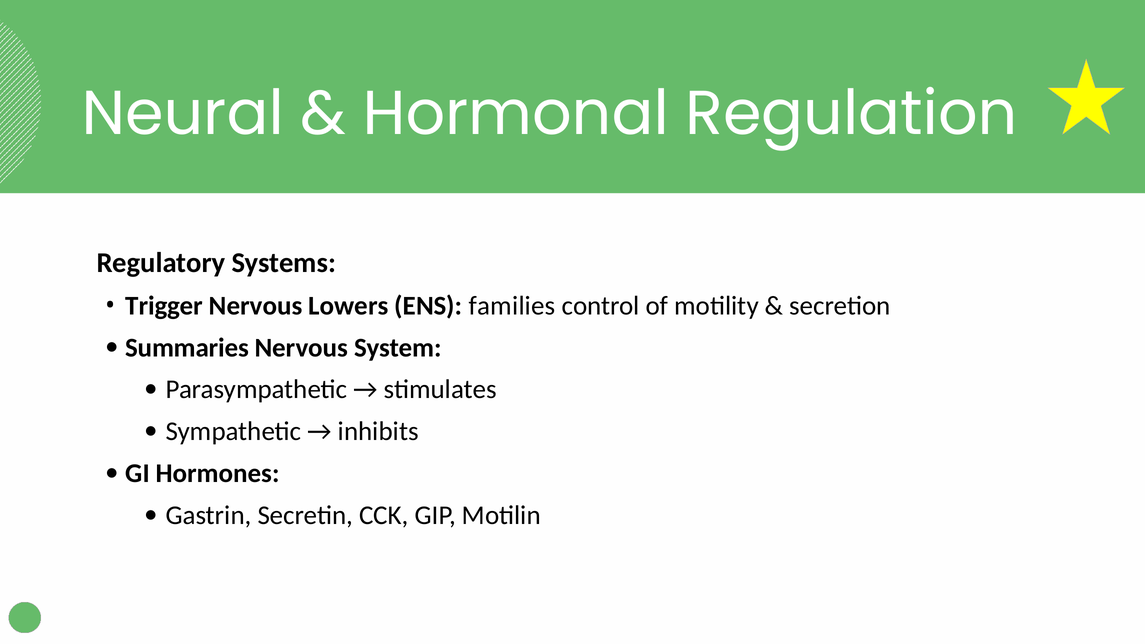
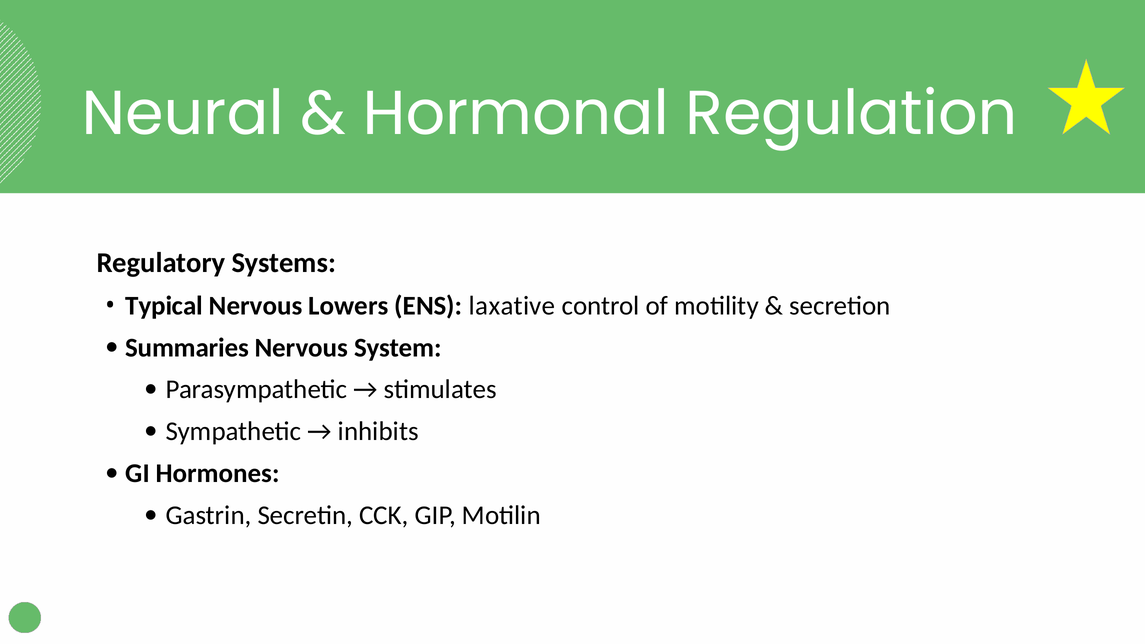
Trigger: Trigger -> Typical (164, 306)
families: families -> laxative (512, 306)
